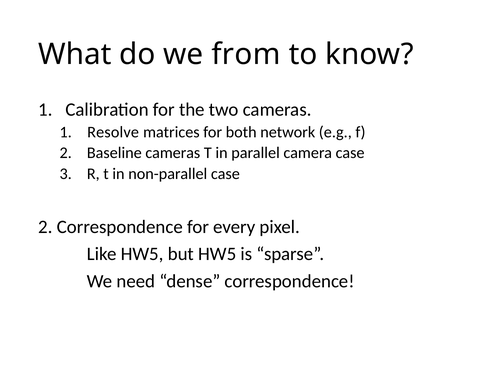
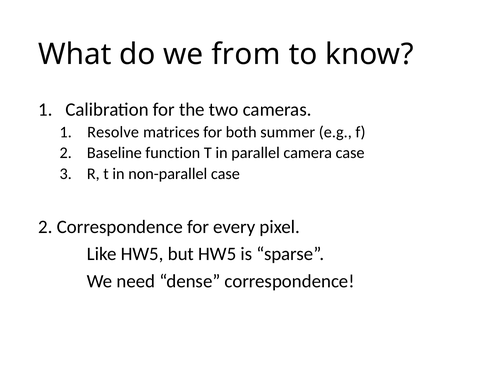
network: network -> summer (288, 132)
Baseline cameras: cameras -> function (173, 153)
